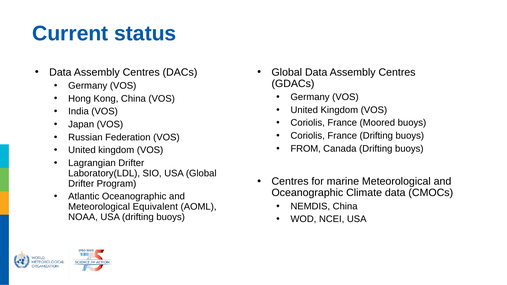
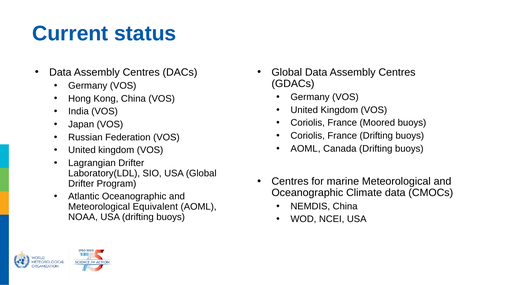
FROM: FROM -> AOML (306, 149)
